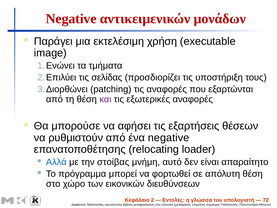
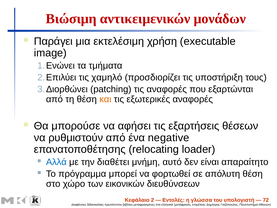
Negative: Negative -> Βιώσιμη (71, 19)
σελίδας: σελίδας -> χαμηλό (107, 77)
και colour: purple -> orange (105, 99)
στοίβας: στοίβας -> διαθέτει (113, 162)
